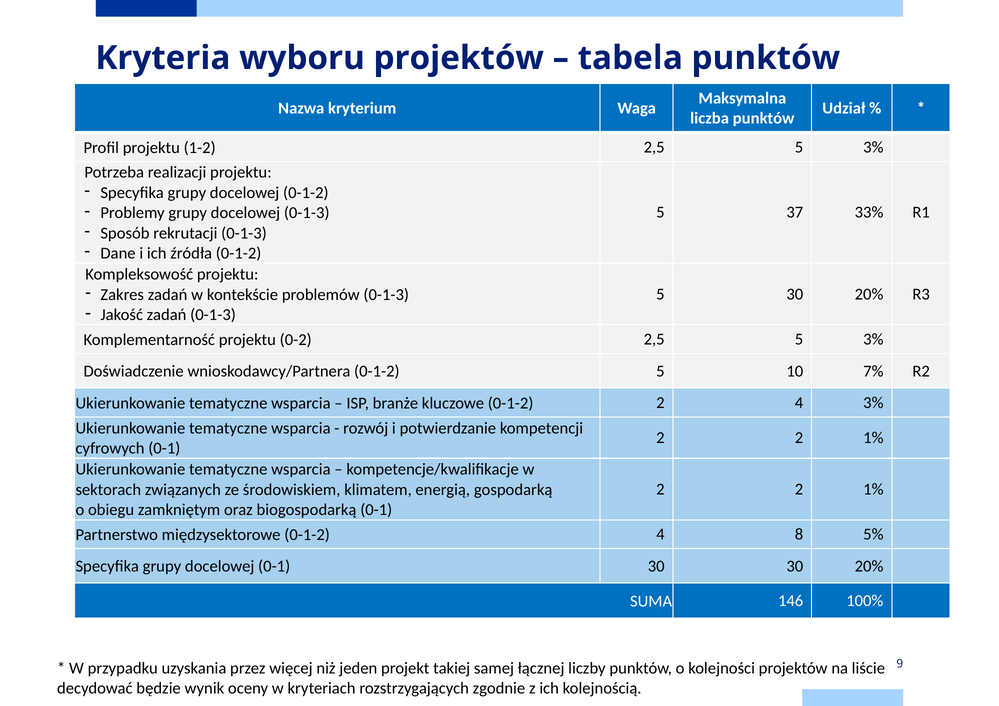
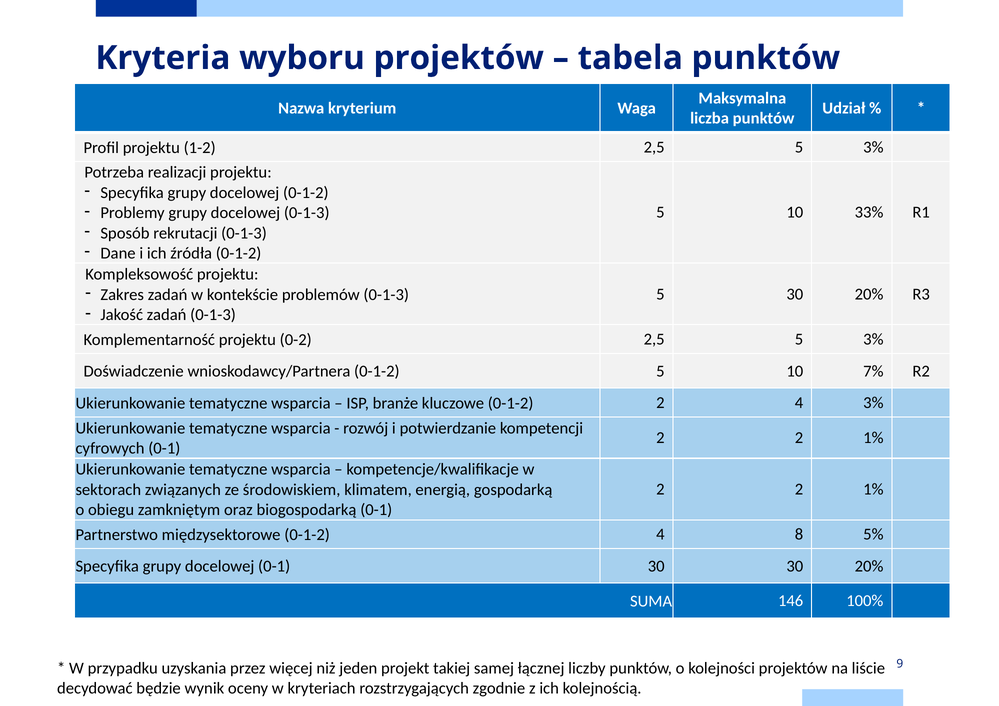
37: 37 -> 10 (795, 213)
